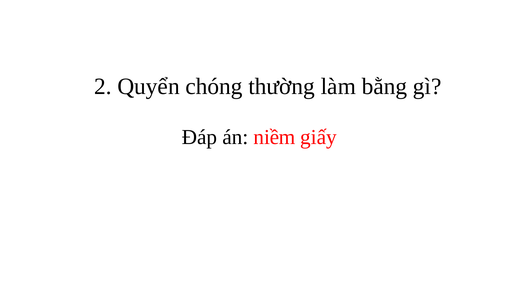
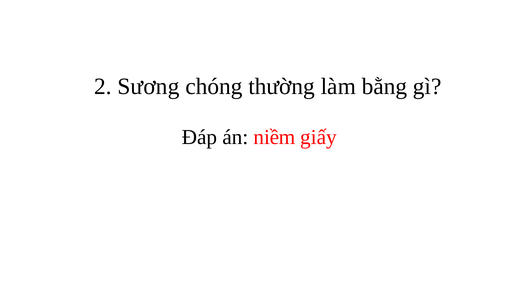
Quyển: Quyển -> Sương (148, 86)
